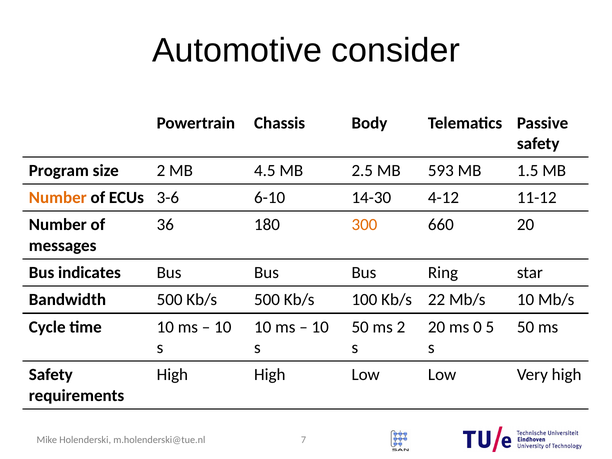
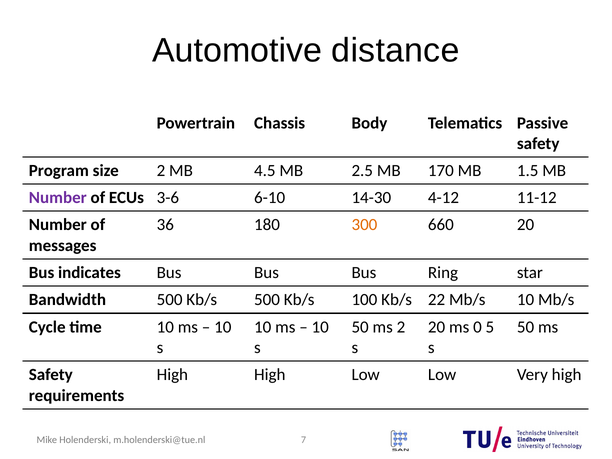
consider: consider -> distance (396, 51)
593: 593 -> 170 (441, 171)
Number colour: orange -> purple (58, 198)
